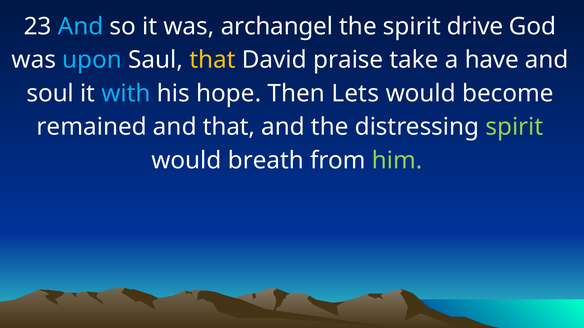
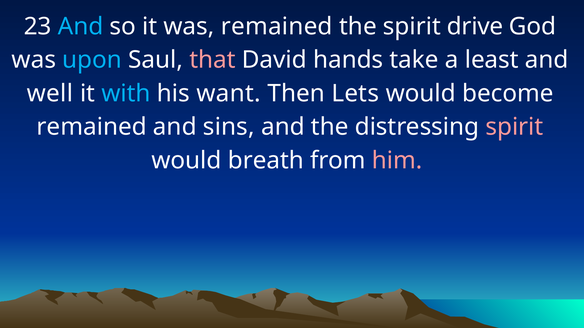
was archangel: archangel -> remained (277, 26)
that colour: yellow -> pink (212, 60)
praise: praise -> hands (348, 60)
have: have -> least (492, 60)
soul: soul -> well (50, 94)
hope: hope -> want (229, 94)
and that: that -> sins (229, 127)
spirit colour: light green -> pink (514, 127)
him colour: light green -> pink (397, 161)
